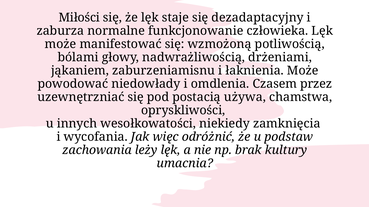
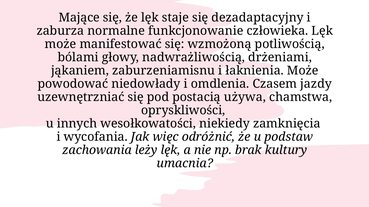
Miłości: Miłości -> Mające (79, 18)
przez: przez -> jazdy (316, 84)
